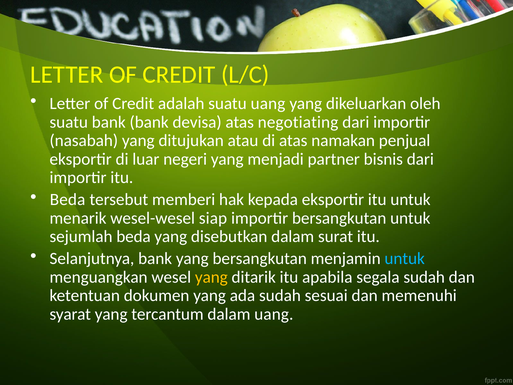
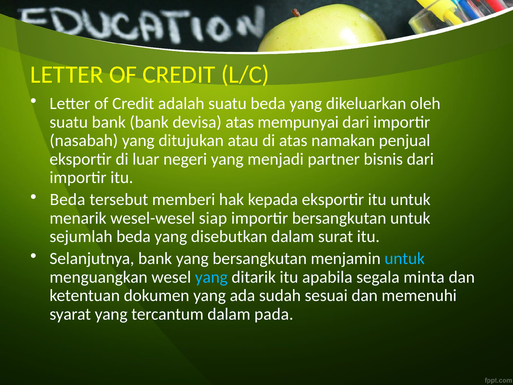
suatu uang: uang -> beda (268, 104)
negotiating: negotiating -> mempunyai (298, 122)
yang colour: yellow -> light blue (211, 277)
segala sudah: sudah -> minta (424, 277)
dalam uang: uang -> pada (274, 314)
